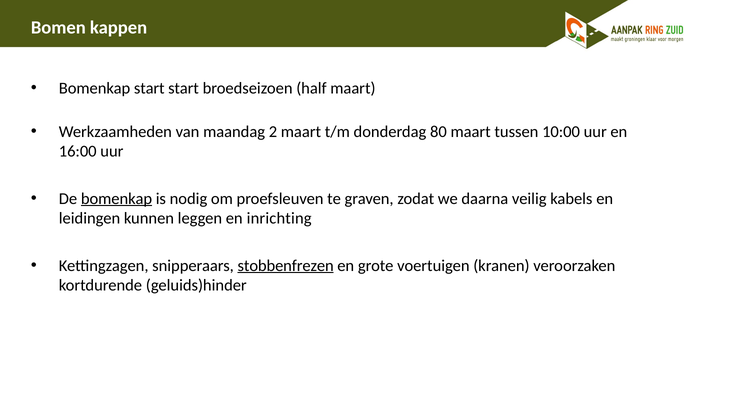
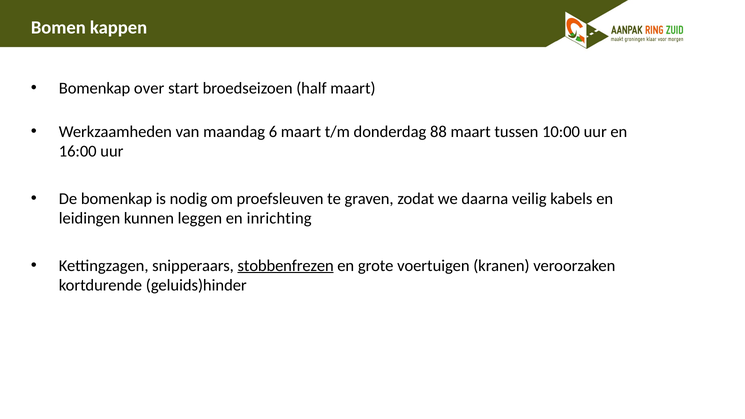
Bomenkap start: start -> over (149, 88)
2: 2 -> 6 (273, 132)
80: 80 -> 88 (438, 132)
bomenkap underline: present -> none (117, 199)
